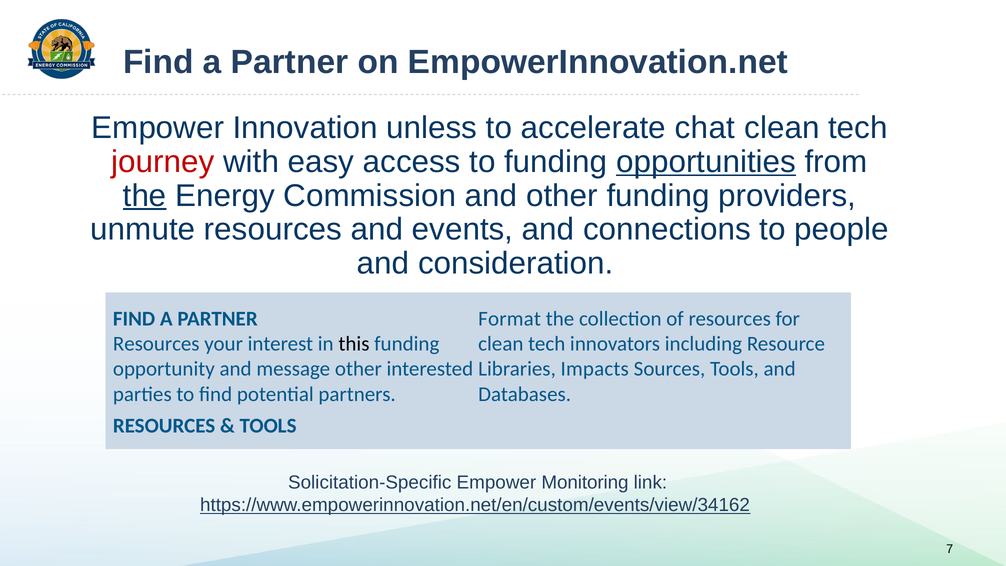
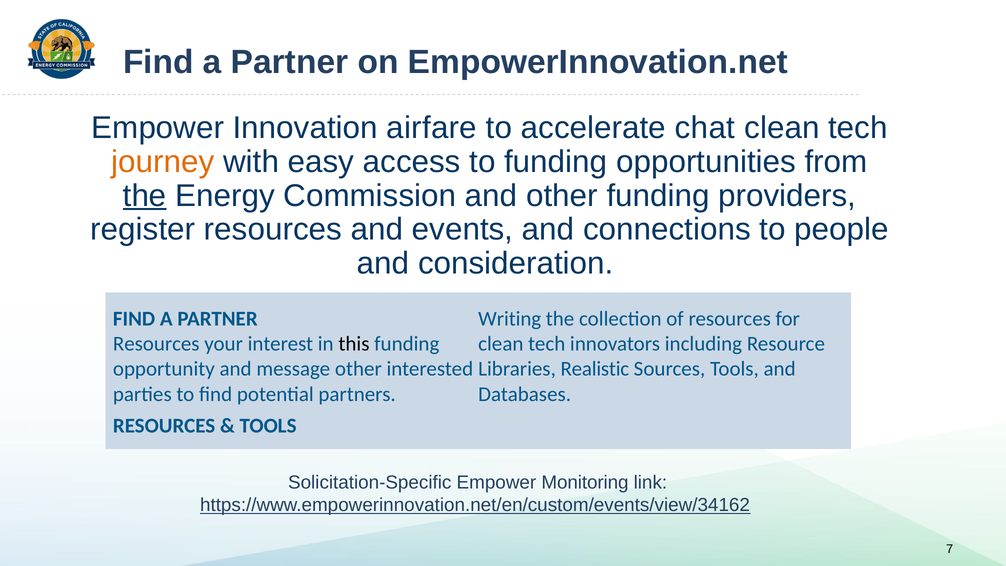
unless: unless -> airfare (432, 128)
journey colour: red -> orange (163, 162)
opportunities underline: present -> none (706, 162)
unmute: unmute -> register (143, 230)
Format: Format -> Writing (510, 319)
Impacts: Impacts -> Realistic (595, 369)
